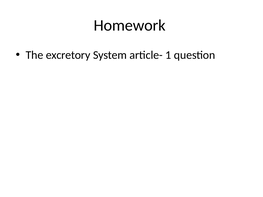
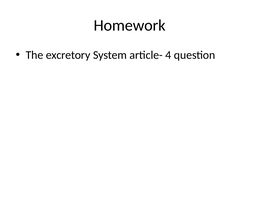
1: 1 -> 4 (168, 55)
